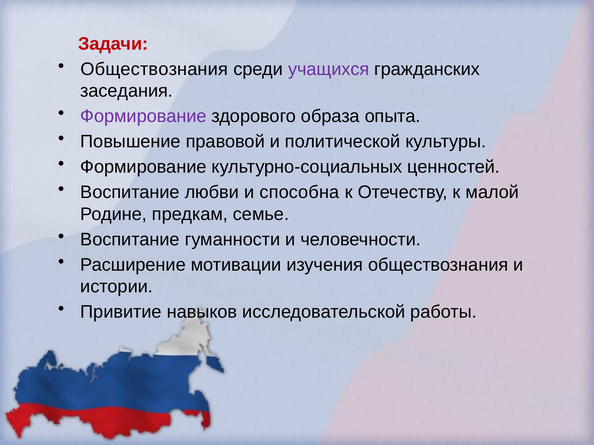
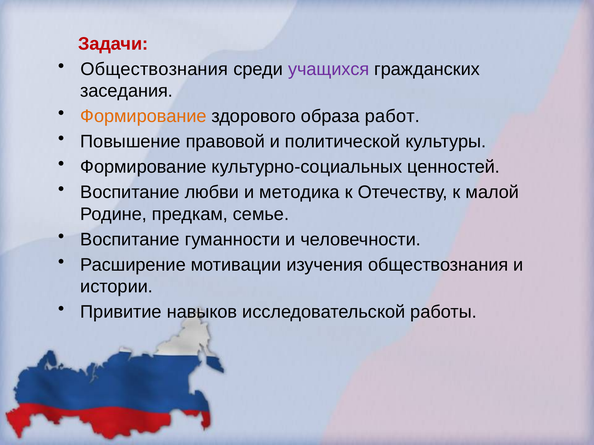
Формирование colour: purple -> orange (143, 116)
опыта: опыта -> работ (392, 116)
способна: способна -> методика (299, 193)
